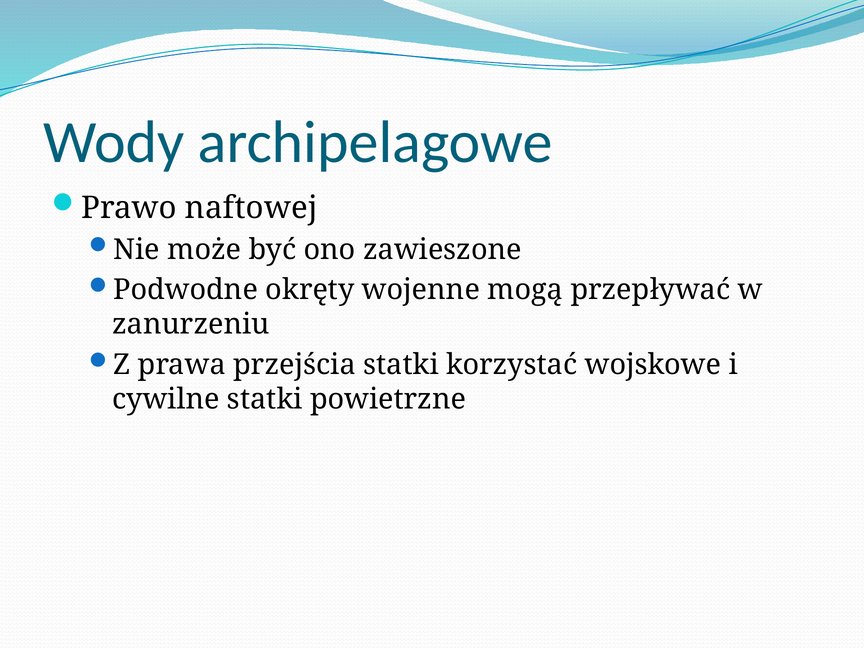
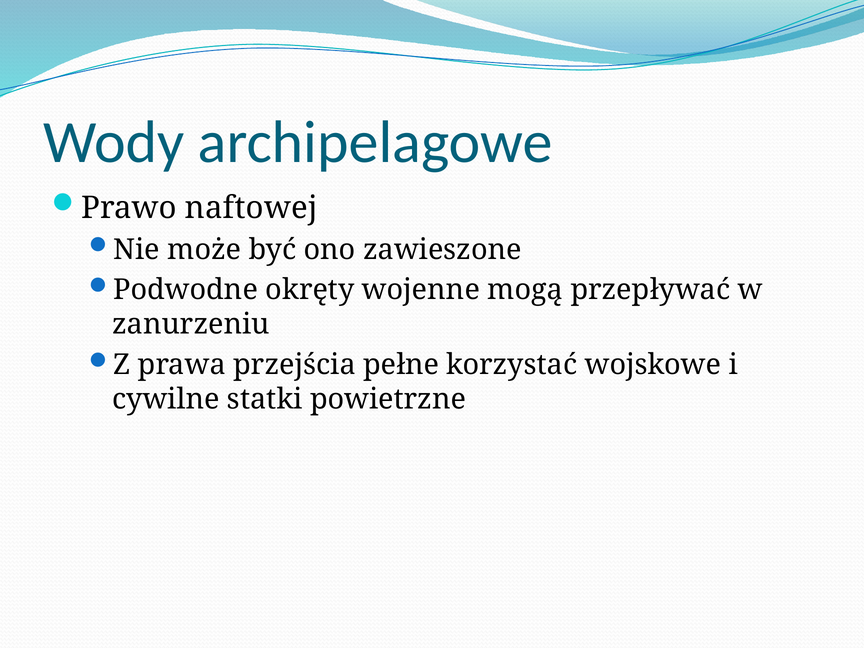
przejścia statki: statki -> pełne (401, 365)
